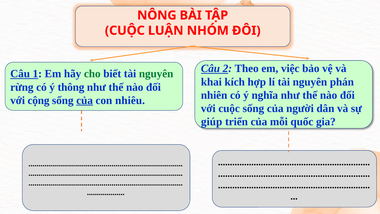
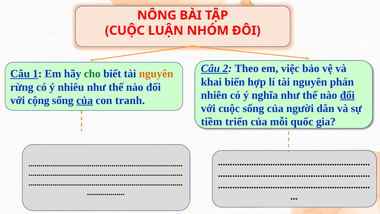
nguyên colour: green -> orange (156, 74)
kích: kích -> biến (235, 82)
thông: thông -> nhiêu (71, 87)
đối underline: none -> present (347, 95)
nhiêu: nhiêu -> tranh (130, 100)
giúp: giúp -> tiềm (212, 122)
